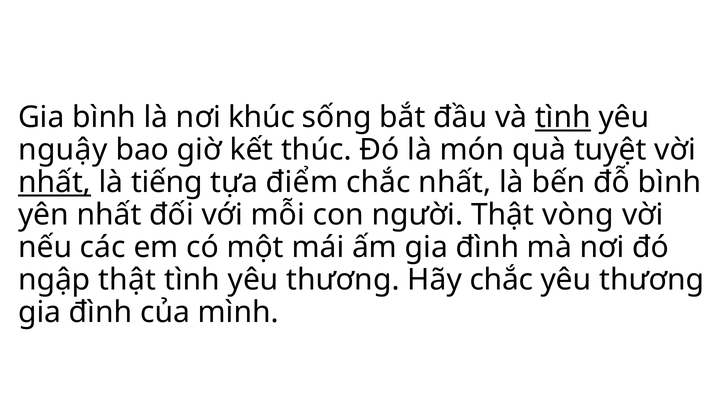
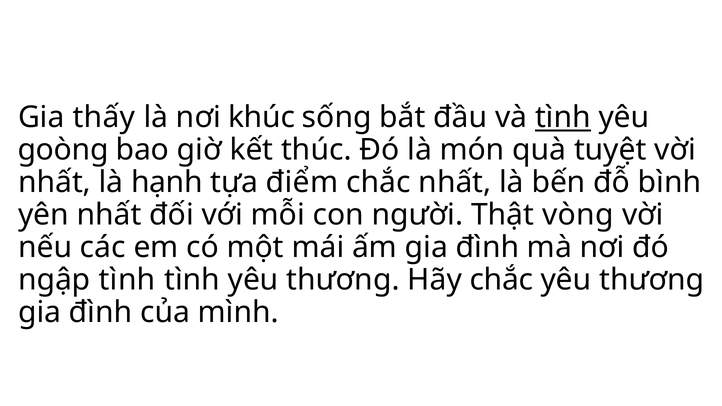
Gia bình: bình -> thấy (104, 118)
nguậy: nguậy -> goòng (63, 150)
nhất underline: present -> none (55, 182)
tiếng: tiếng -> hạnh (167, 182)
ngập thật: thật -> tình (127, 280)
